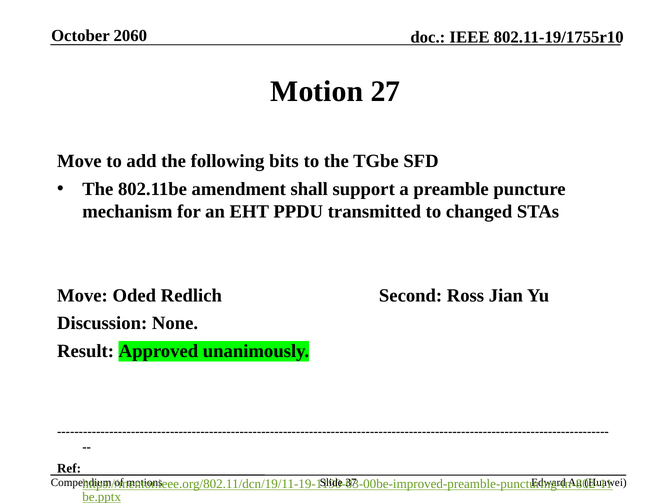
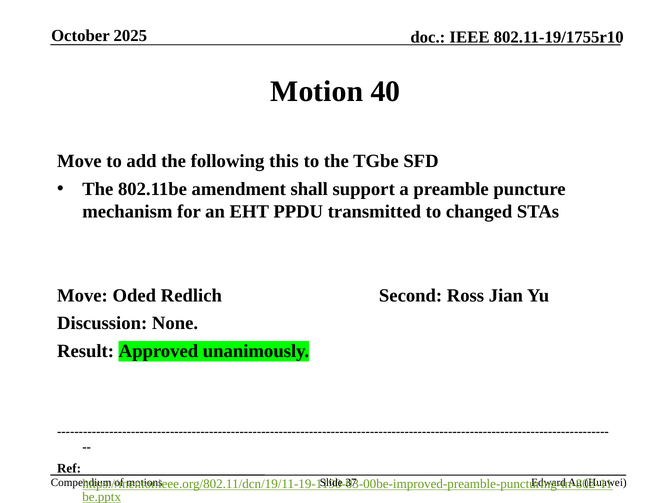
2060: 2060 -> 2025 (130, 36)
27: 27 -> 40 (385, 91)
bits: bits -> this (284, 161)
